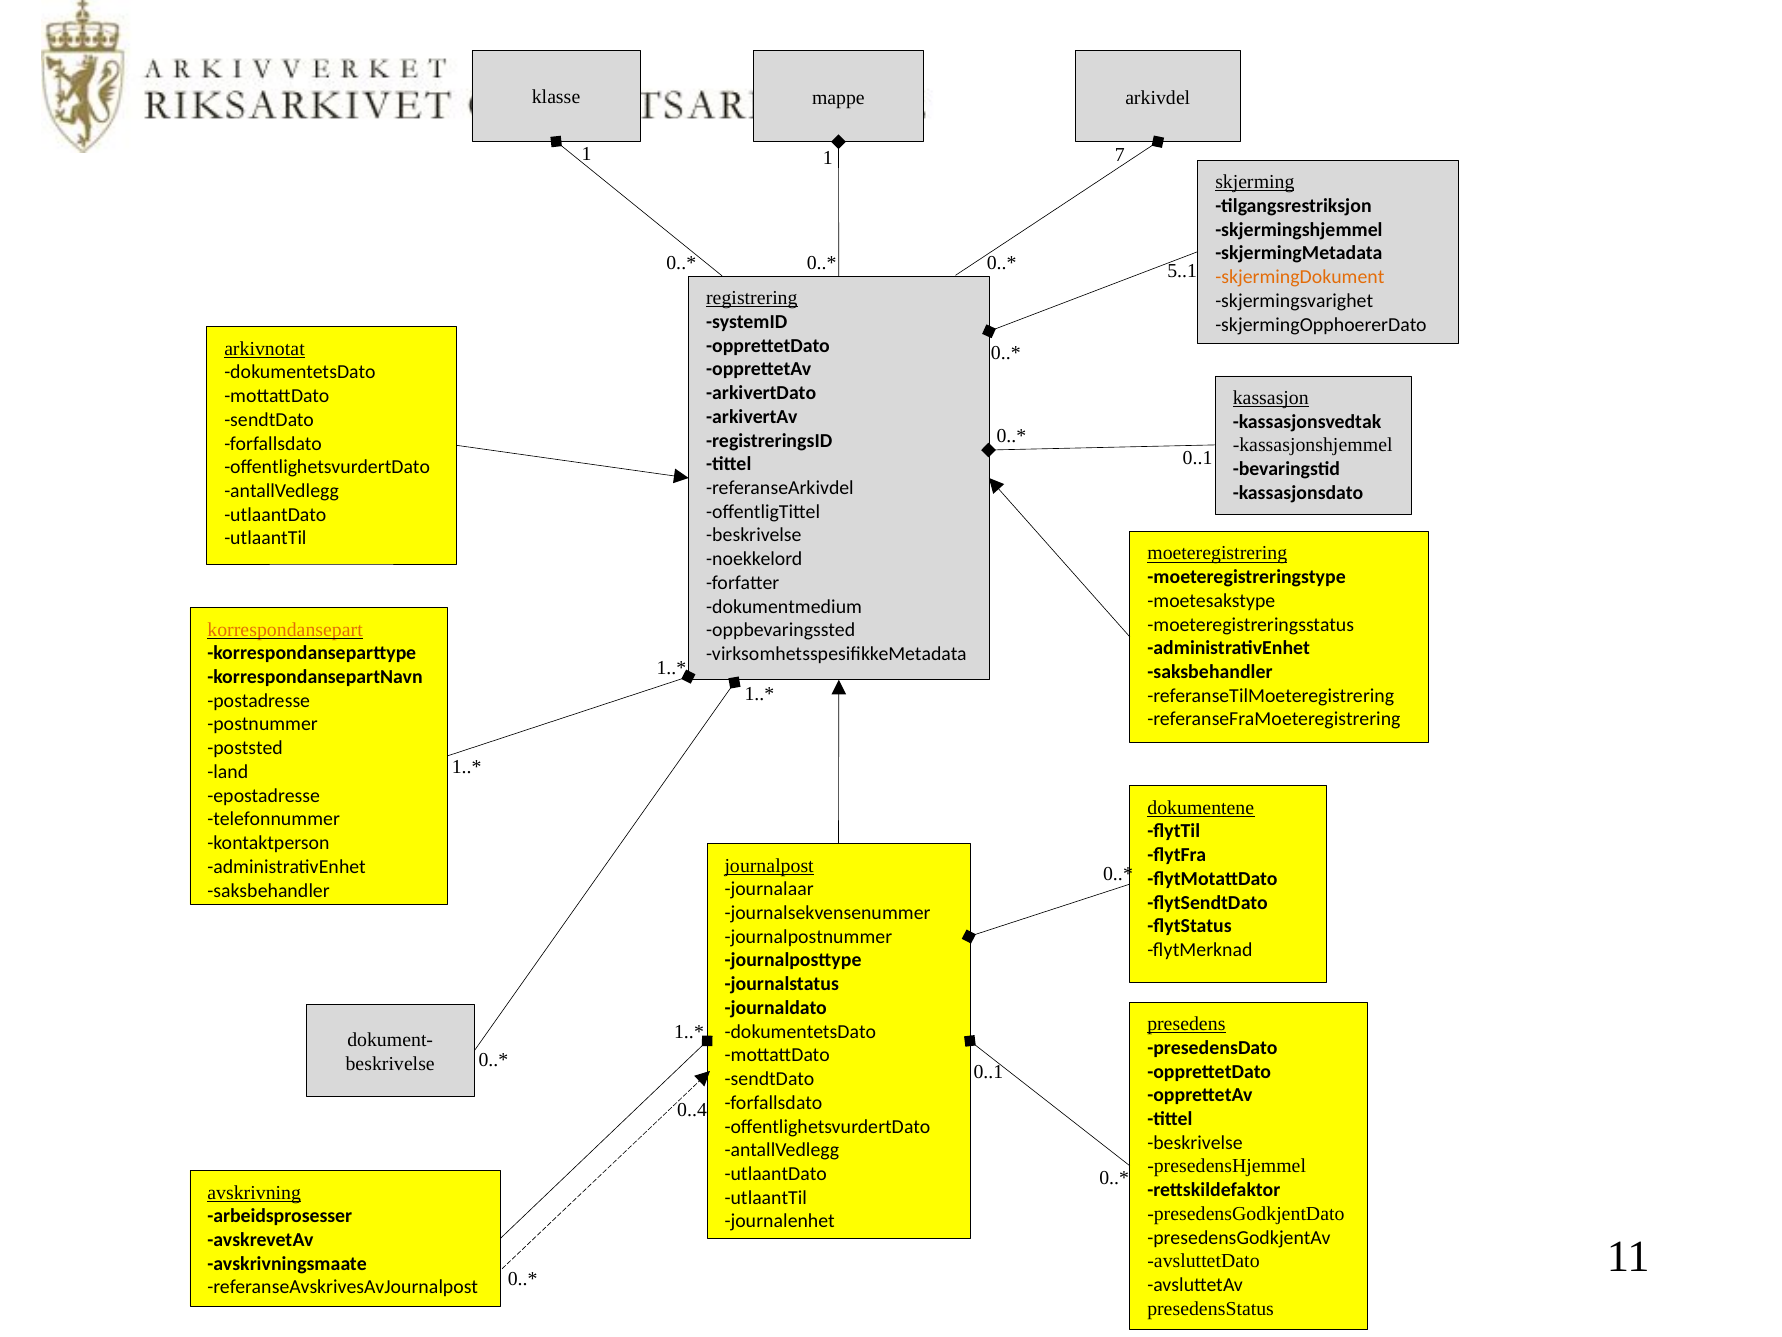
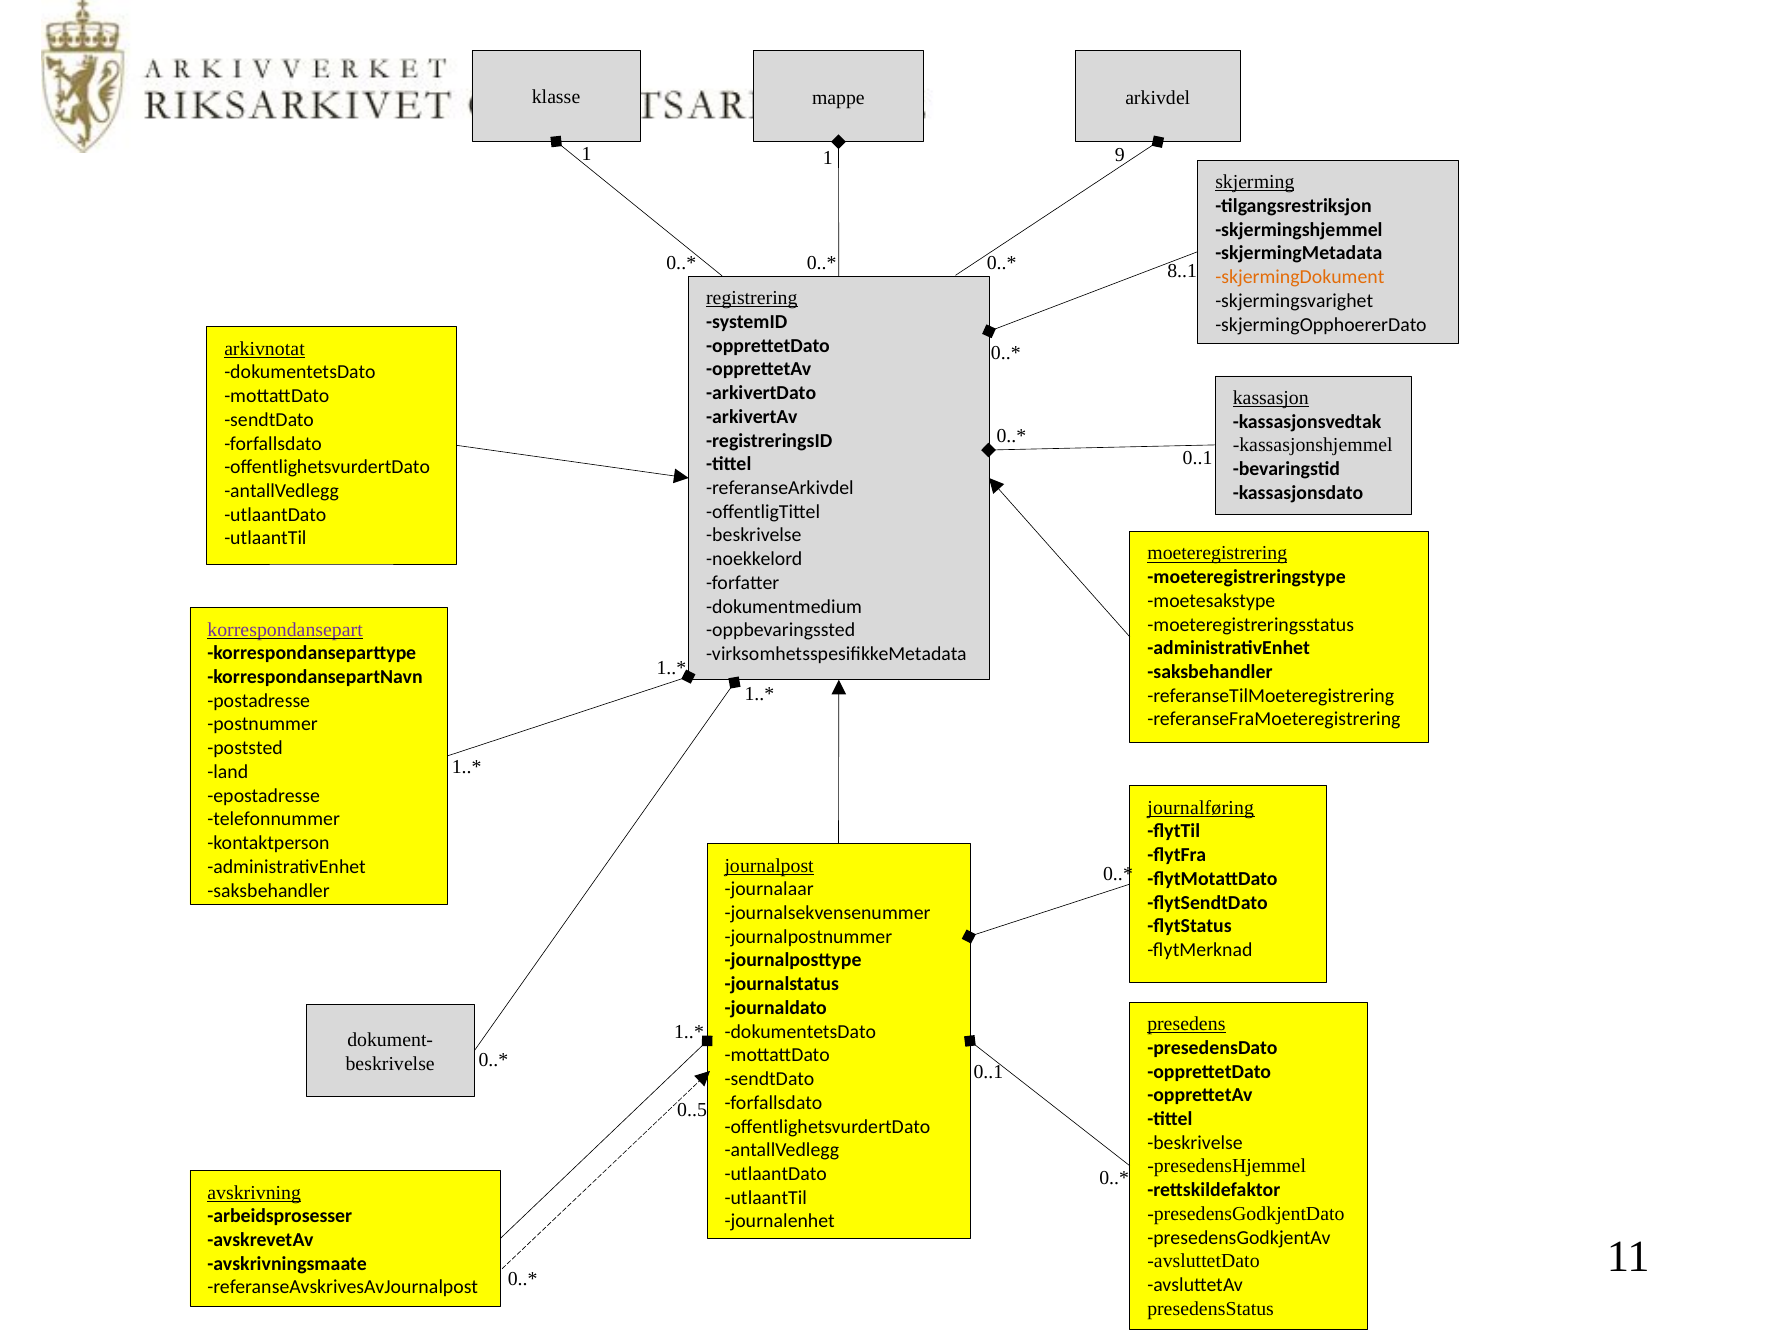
7: 7 -> 9 (1120, 155)
5..1: 5..1 -> 8..1 (1182, 271)
korrespondansepart colour: orange -> purple (285, 629)
dokumentene: dokumentene -> journalføring (1201, 807)
0..4: 0..4 -> 0..5 (692, 1109)
